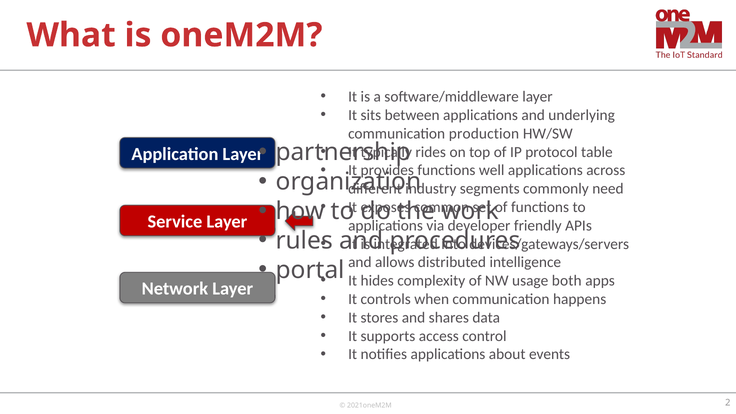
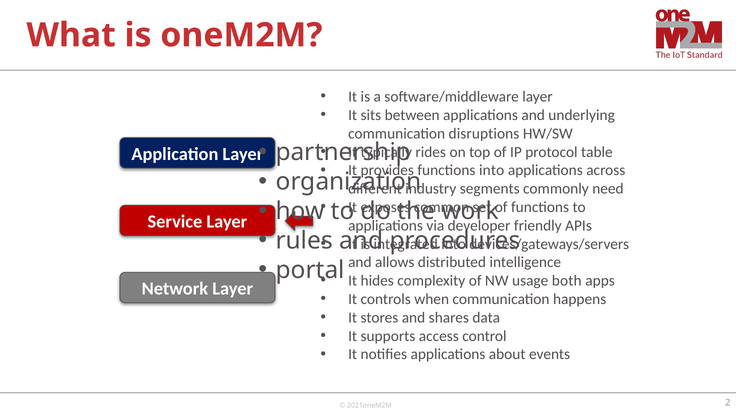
production: production -> disruptions (484, 134)
functions well: well -> into (492, 170)
